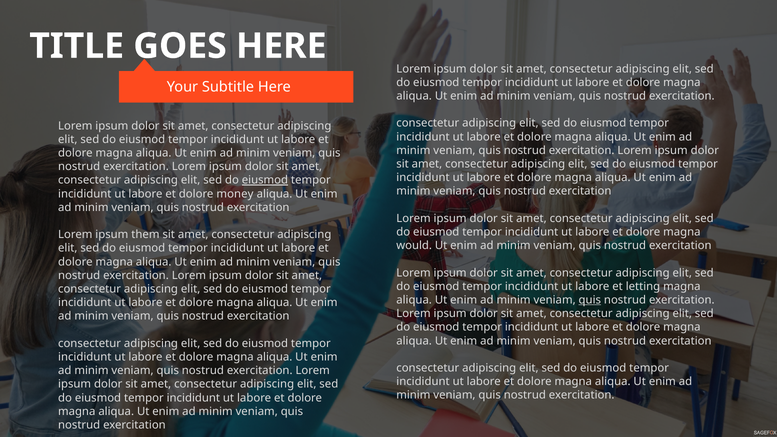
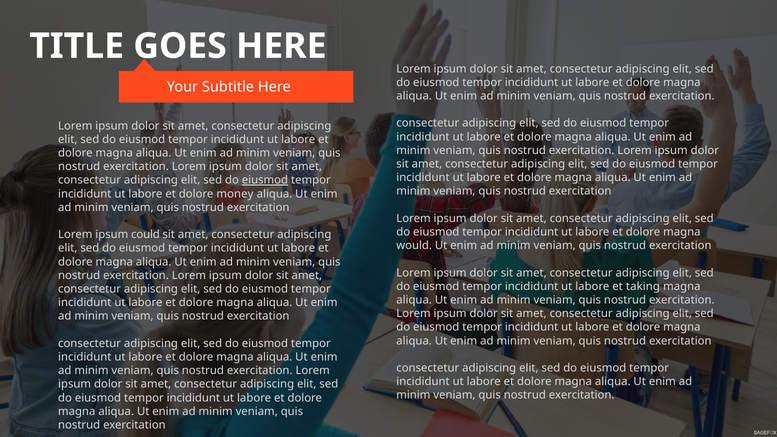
them: them -> could (145, 235)
letting: letting -> taking (643, 286)
quis underline: present -> none (590, 300)
